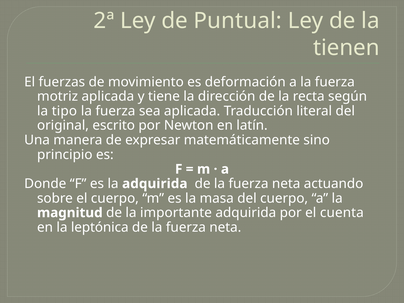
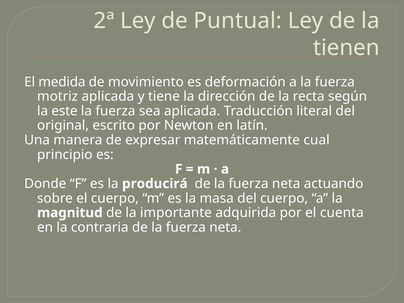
fuerzas: fuerzas -> medida (62, 82)
tipo: tipo -> este (65, 111)
sino: sino -> cual (317, 140)
la adquirida: adquirida -> producirá (155, 184)
leptónica: leptónica -> contraria (100, 227)
